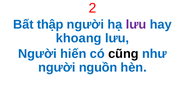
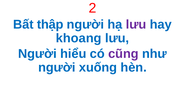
hiến: hiến -> hiểu (73, 54)
cũng colour: black -> purple (123, 54)
nguồn: nguồn -> xuống (98, 68)
